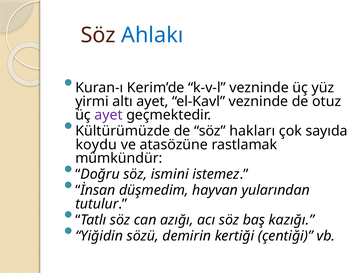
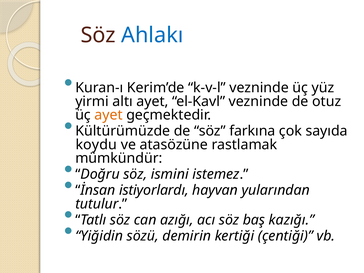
ayet colour: purple -> orange (109, 115)
hakları: hakları -> farkına (252, 131)
düşmedim: düşmedim -> istiyorlardı (154, 190)
